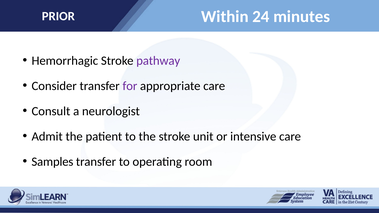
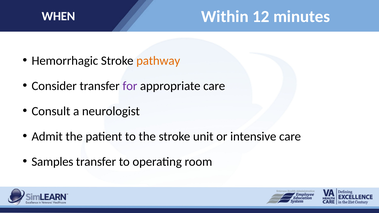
24: 24 -> 12 (261, 17)
PRIOR: PRIOR -> WHEN (58, 16)
pathway colour: purple -> orange (158, 61)
